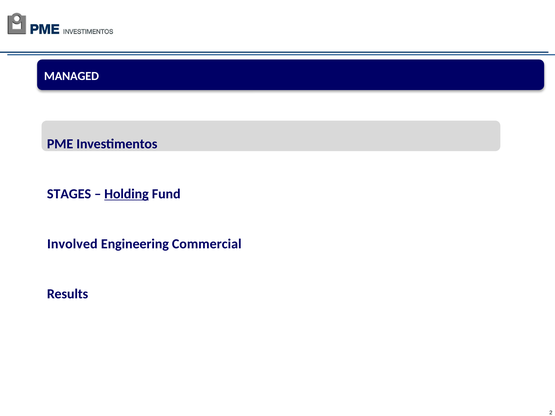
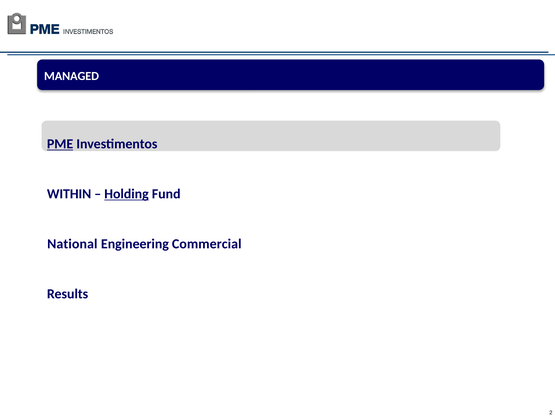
PME underline: none -> present (60, 144)
STAGES: STAGES -> WITHIN (69, 194)
Involved: Involved -> National (72, 244)
